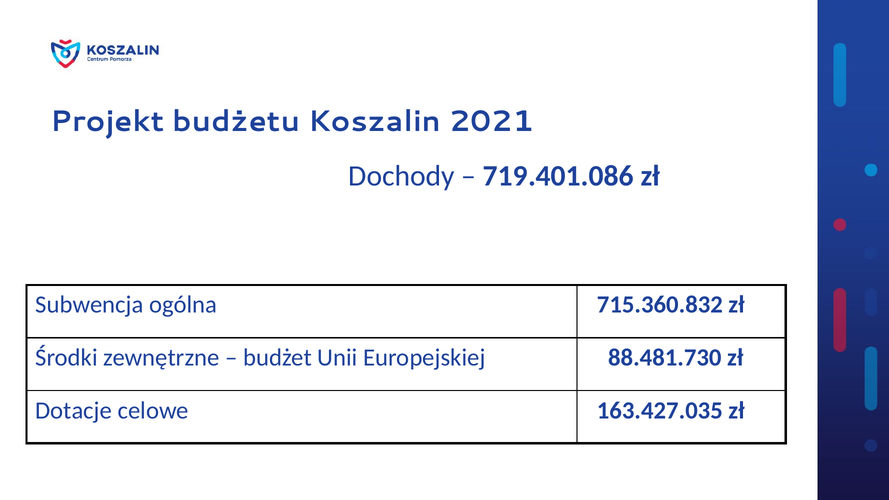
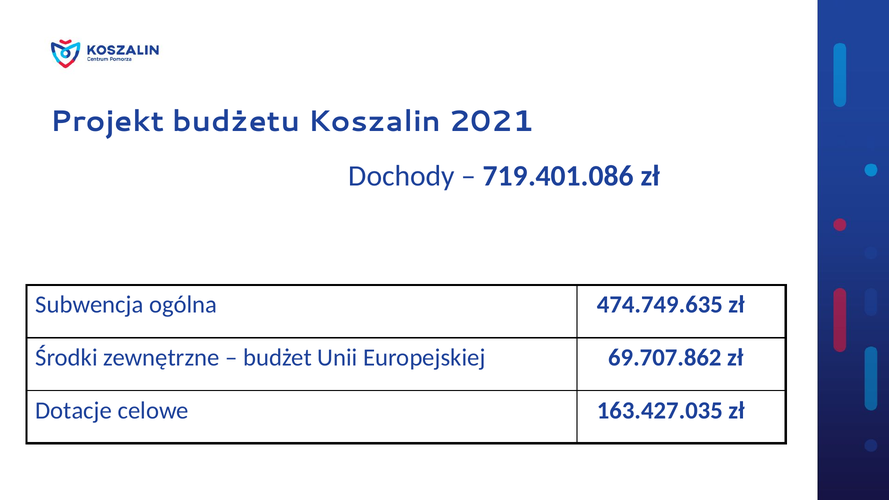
715.360.832: 715.360.832 -> 474.749.635 (660, 305)
88.481.730: 88.481.730 -> 69.707.862 (665, 358)
